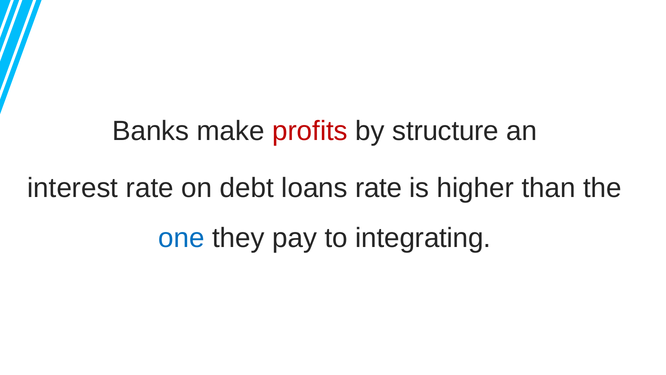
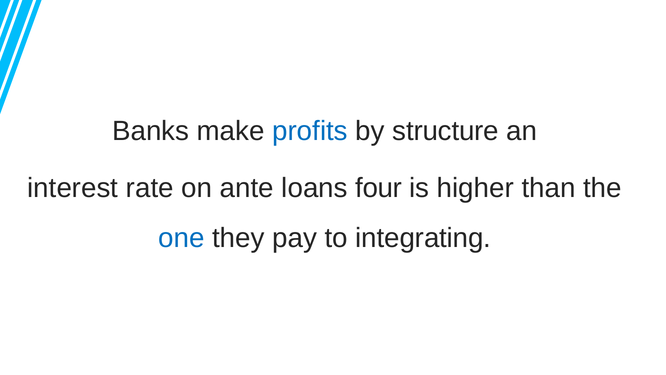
profits colour: red -> blue (310, 131)
debt: debt -> ante (247, 188)
loans rate: rate -> four (379, 188)
